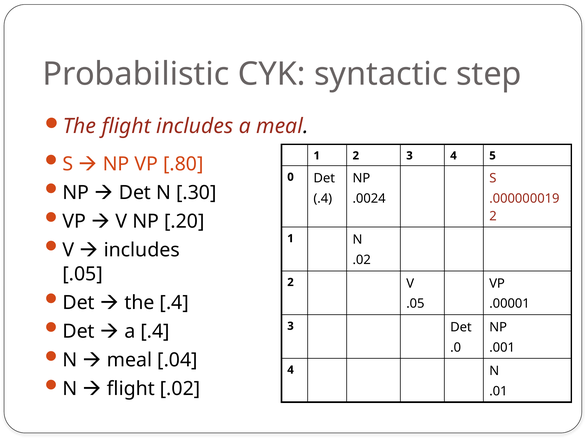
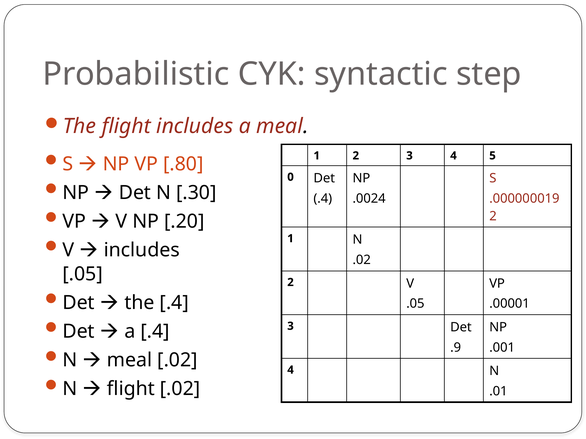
.0: .0 -> .9 (456, 348)
meal .04: .04 -> .02 (177, 361)
